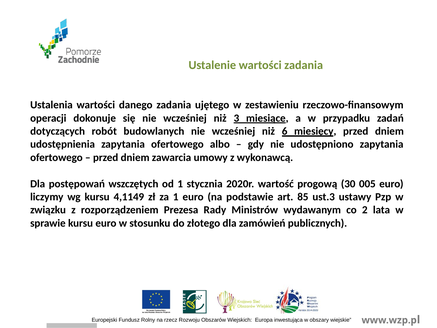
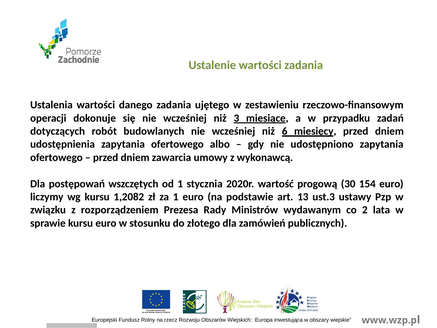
005: 005 -> 154 (367, 184)
4,1149: 4,1149 -> 1,2082 (129, 197)
85: 85 -> 13 (303, 197)
